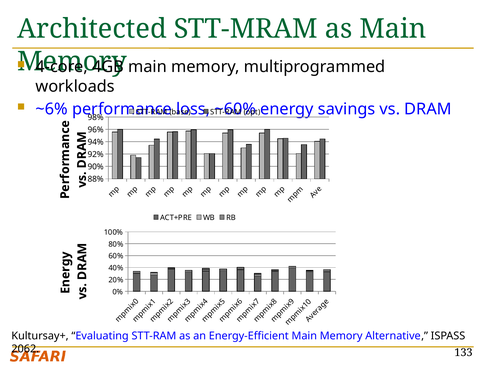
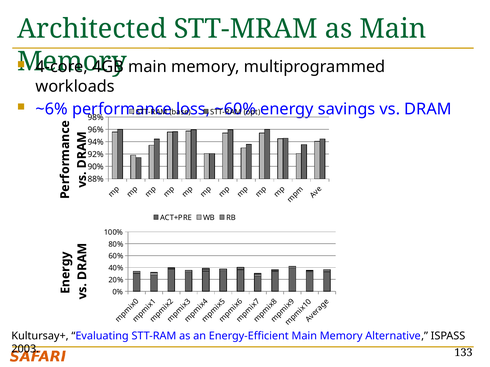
2062: 2062 -> 2003 (25, 349)
